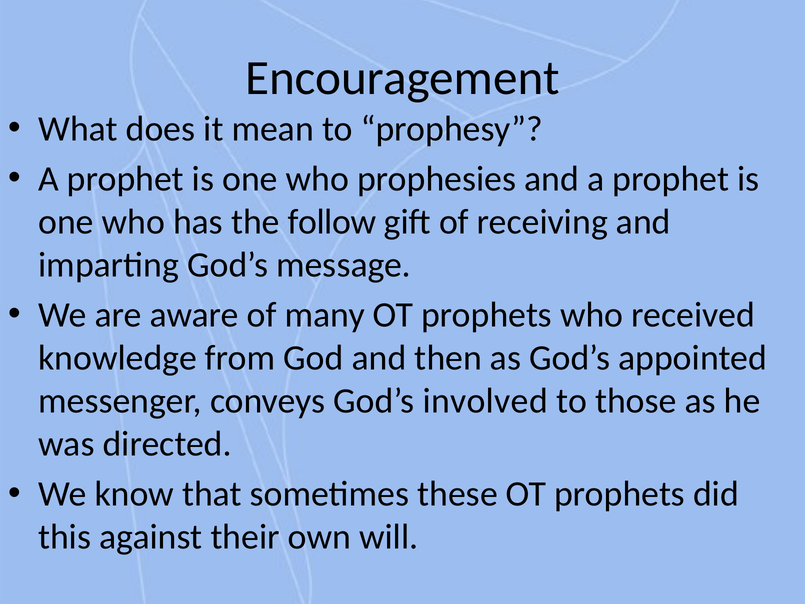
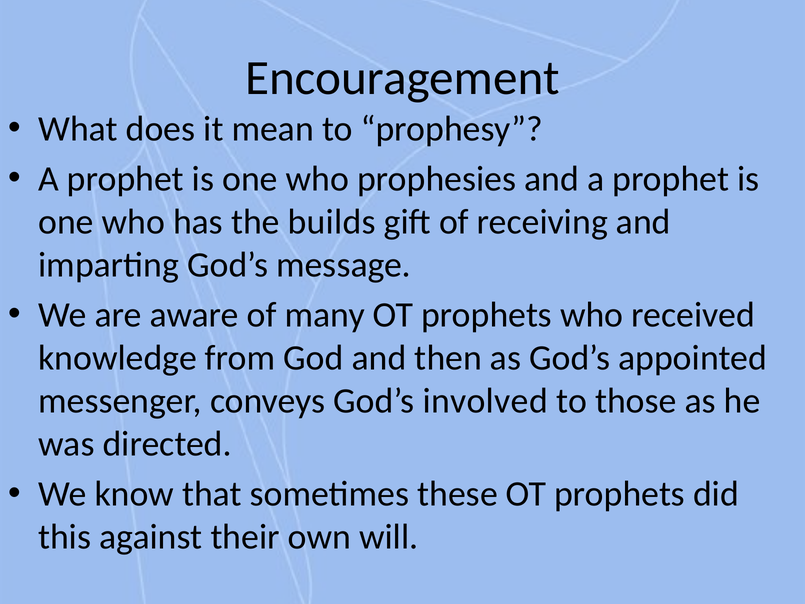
follow: follow -> builds (332, 222)
